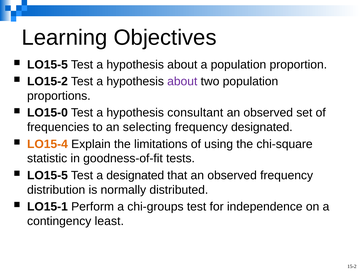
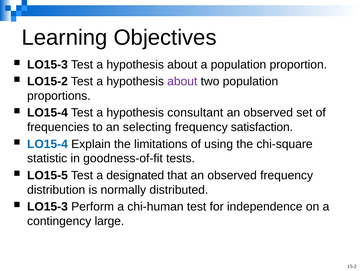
LO15-5: LO15-5 -> LO15-3 (47, 65)
LO15-0: LO15-0 -> LO15-4 (47, 113)
frequency designated: designated -> satisfaction (262, 127)
LO15-4 colour: orange -> blue (47, 144)
LO15-1: LO15-1 -> LO15-3 (47, 206)
chi-groups: chi-groups -> chi-human (155, 206)
least: least -> large (109, 221)
